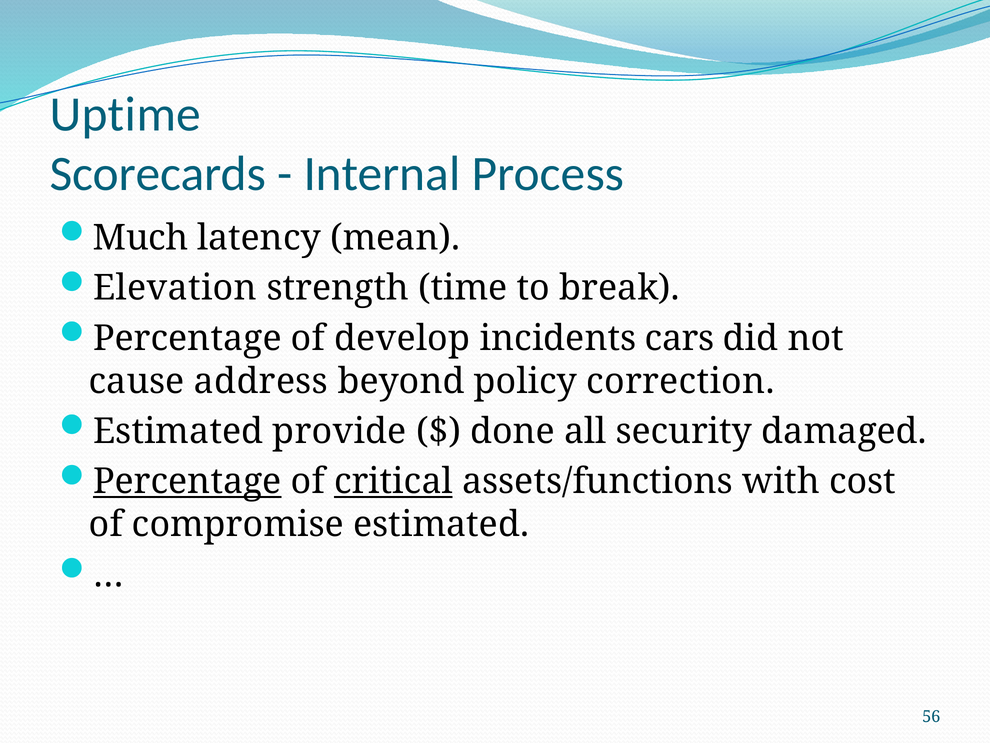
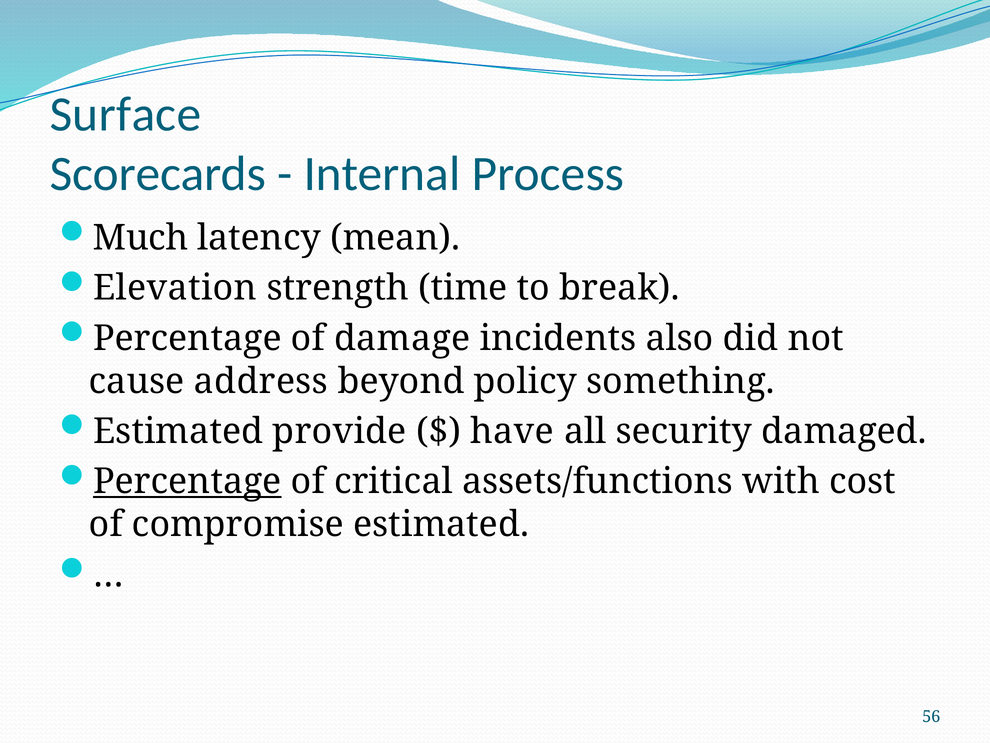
Uptime: Uptime -> Surface (125, 114)
develop: develop -> damage (402, 338)
cars: cars -> also (680, 338)
correction: correction -> something (680, 381)
done: done -> have (512, 431)
critical underline: present -> none (393, 481)
